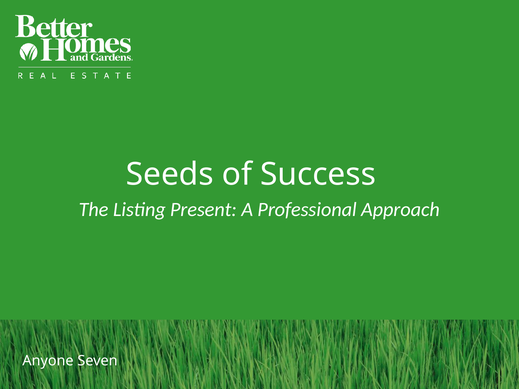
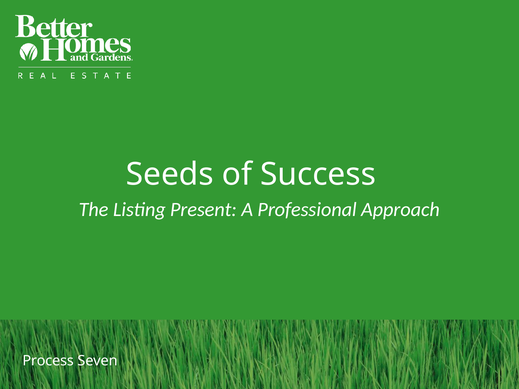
Anyone: Anyone -> Process (48, 361)
